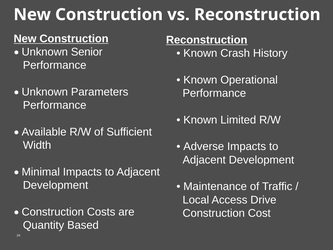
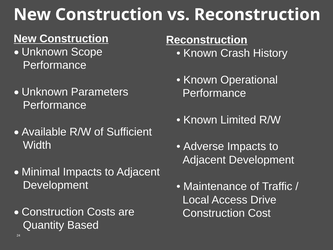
Senior: Senior -> Scope (87, 52)
